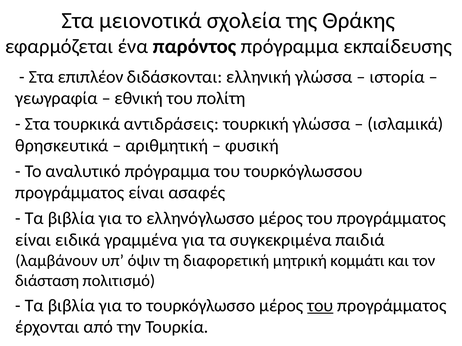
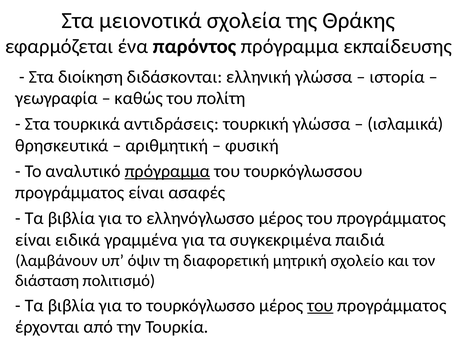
επιπλέον: επιπλέον -> διοίκηση (91, 77)
εθνική: εθνική -> καθώς (139, 98)
πρόγραμμα underline: none -> present (167, 171)
κομμάτι: κομμάτι -> σχολείο (357, 261)
